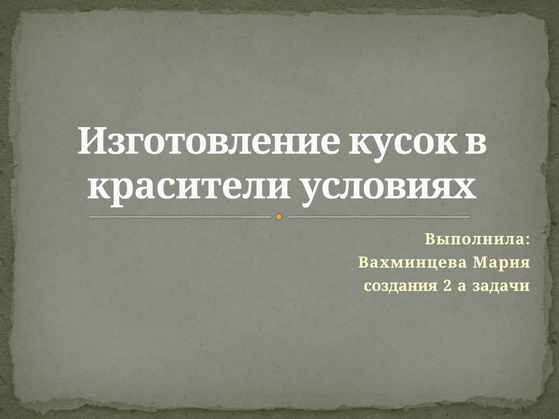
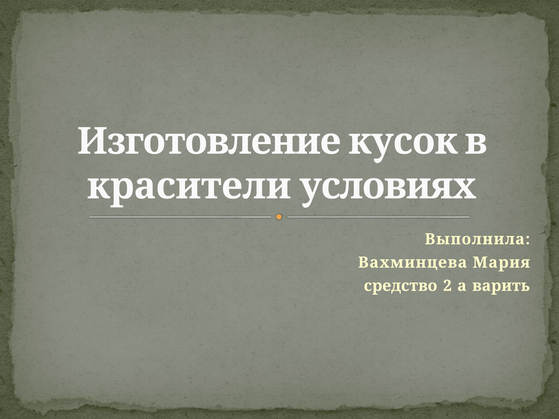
создания: создания -> средство (401, 286)
задачи: задачи -> варить (501, 286)
